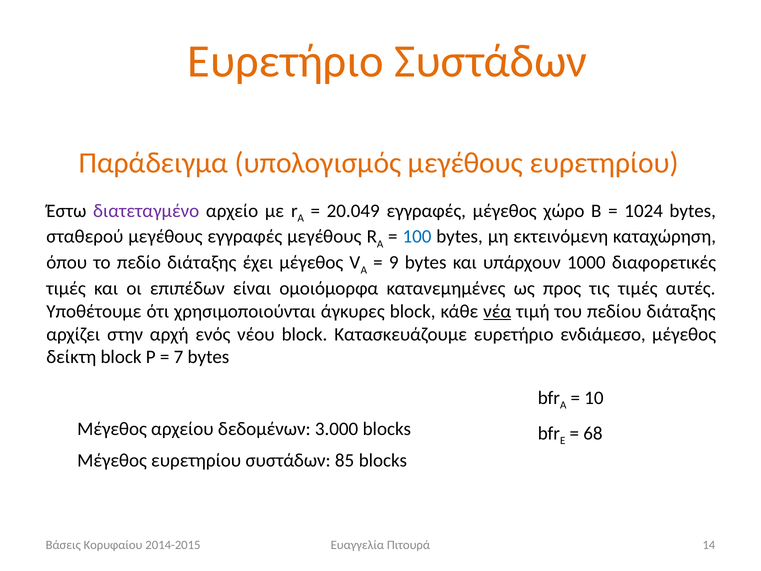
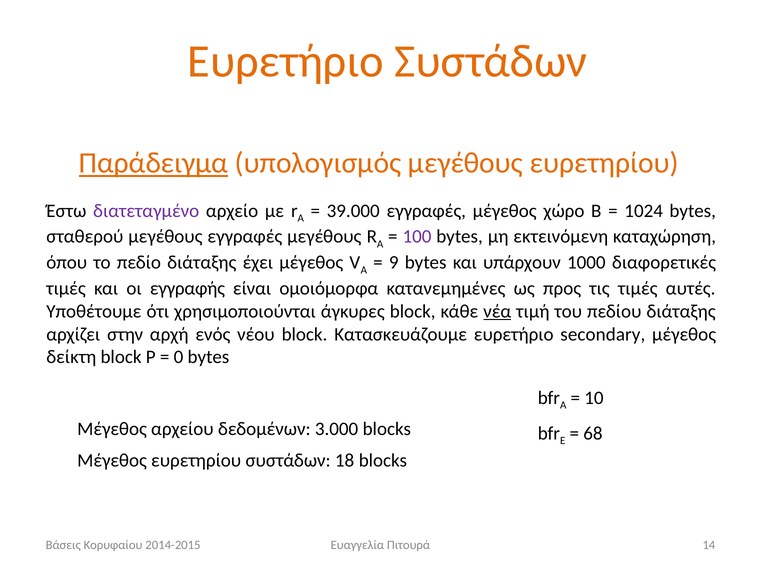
Παράδειγμα underline: none -> present (154, 163)
20.049: 20.049 -> 39.000 (353, 211)
100 colour: blue -> purple (417, 237)
επιπέδων: επιπέδων -> εγγραφής (187, 289)
ενδιάμεσο: ενδιάμεσο -> secondary (603, 334)
7: 7 -> 0 (178, 357)
85: 85 -> 18 (345, 460)
